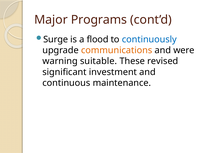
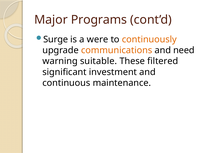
flood: flood -> were (98, 40)
continuously colour: blue -> orange (149, 40)
were: were -> need (184, 51)
revised: revised -> filtered (163, 61)
